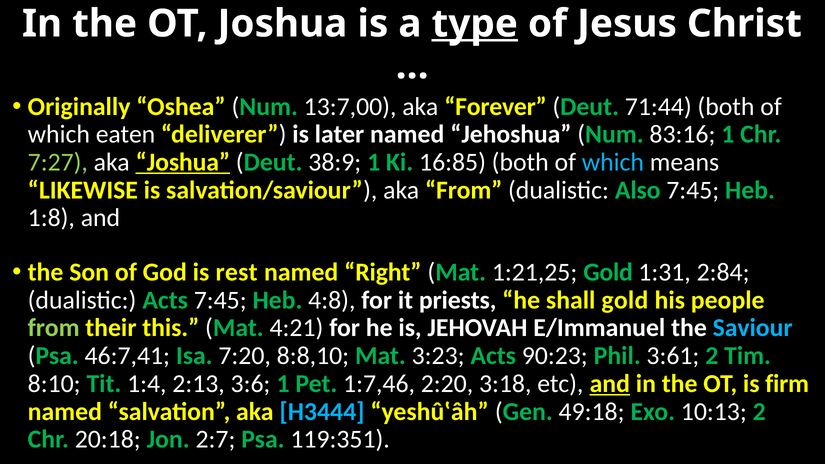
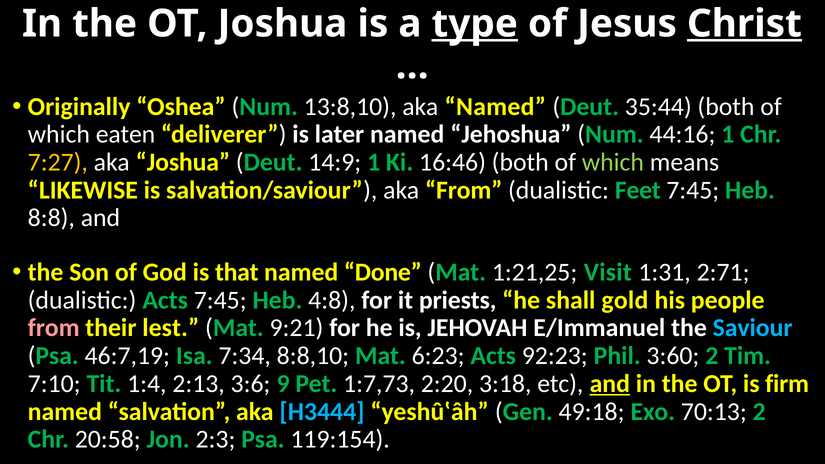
Christ underline: none -> present (744, 24)
13:7,00: 13:7,00 -> 13:8,10 (350, 107)
aka Forever: Forever -> Named (495, 107)
71:44: 71:44 -> 35:44 (658, 107)
83:16: 83:16 -> 44:16 (682, 134)
7:27 colour: light green -> yellow (58, 162)
Joshua underline: present -> none (183, 162)
38:9: 38:9 -> 14:9 (335, 162)
16:85: 16:85 -> 16:46 (453, 162)
which colour: light blue -> light green (613, 162)
Also: Also -> Feet (638, 190)
1:8: 1:8 -> 8:8 (51, 218)
rest: rest -> that (237, 272)
Right: Right -> Done (383, 272)
1:21,25 Gold: Gold -> Visit (608, 272)
2:84: 2:84 -> 2:71 (723, 272)
from colour: light green -> pink (54, 328)
this: this -> lest (171, 328)
4:21: 4:21 -> 9:21 (296, 328)
46:7,41: 46:7,41 -> 46:7,19 (127, 356)
7:20: 7:20 -> 7:34 (245, 356)
3:23: 3:23 -> 6:23 (438, 356)
90:23: 90:23 -> 92:23 (555, 356)
3:61: 3:61 -> 3:60 (673, 356)
8:10: 8:10 -> 7:10 (54, 384)
3:6 1: 1 -> 9 (283, 384)
1:7,46: 1:7,46 -> 1:7,73 (379, 384)
10:13: 10:13 -> 70:13 (714, 412)
20:18: 20:18 -> 20:58 (108, 439)
2:7: 2:7 -> 2:3 (215, 439)
119:351: 119:351 -> 119:154 (340, 439)
